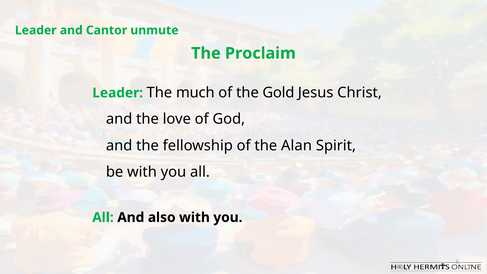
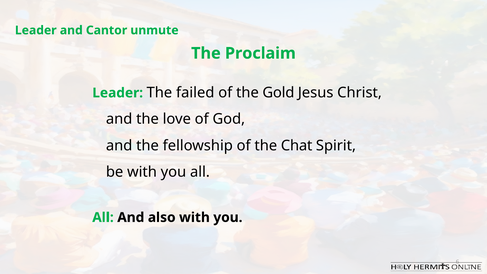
much: much -> failed (195, 93)
Alan: Alan -> Chat (297, 146)
